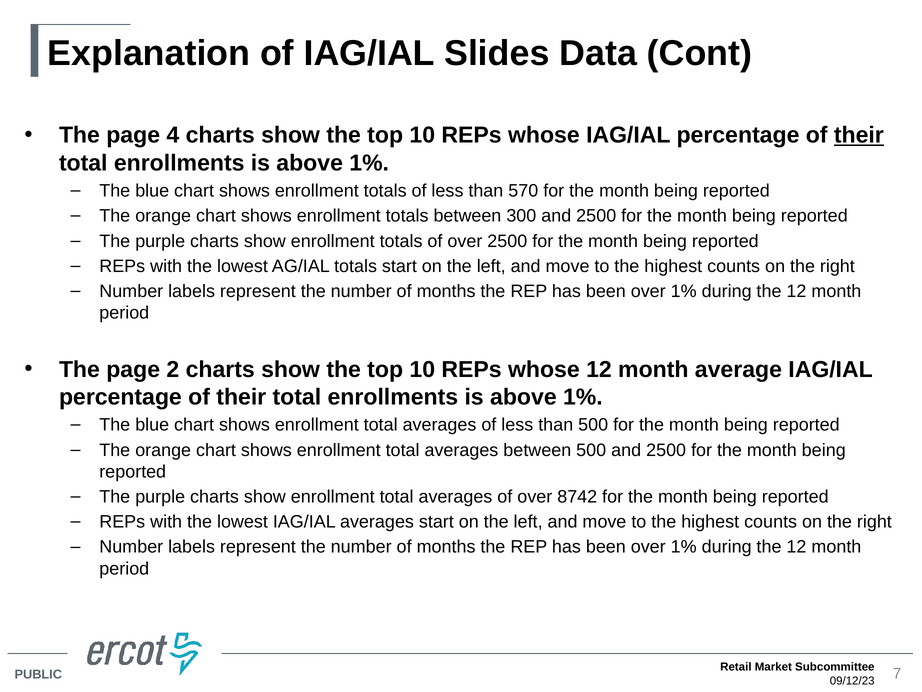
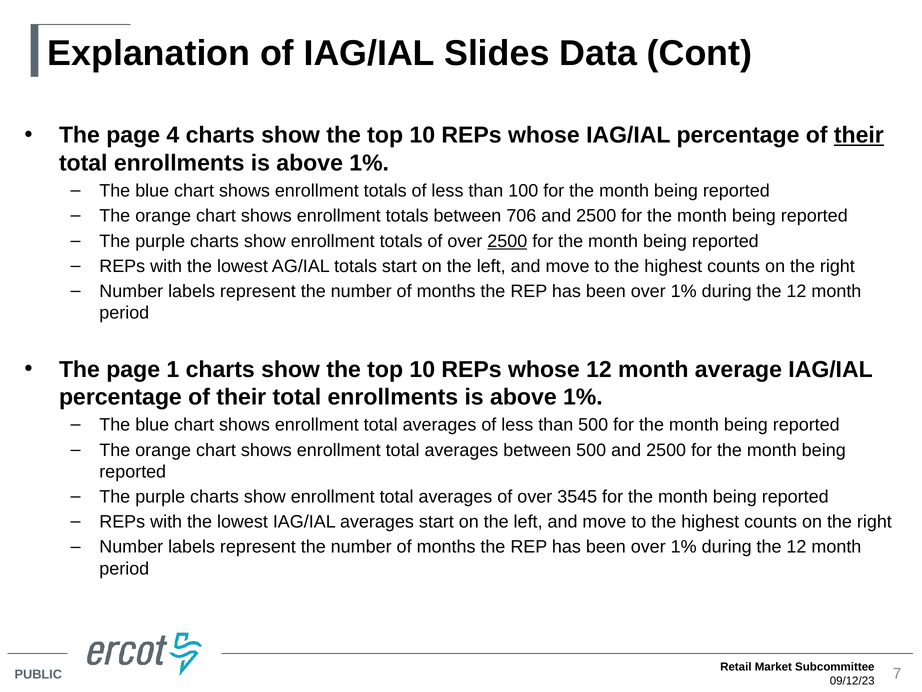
570: 570 -> 100 (523, 191)
300: 300 -> 706 (521, 216)
2500 underline: none -> present (507, 241)
2: 2 -> 1 (173, 369)
8742: 8742 -> 3545 (577, 496)
